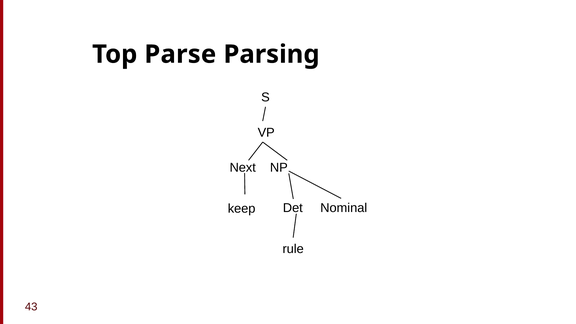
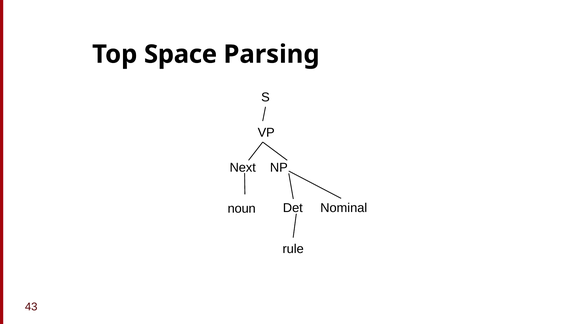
Parse: Parse -> Space (181, 54)
keep: keep -> noun (242, 209)
